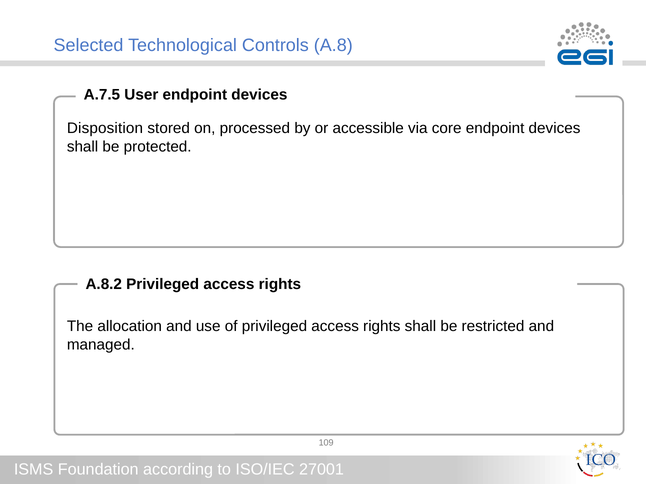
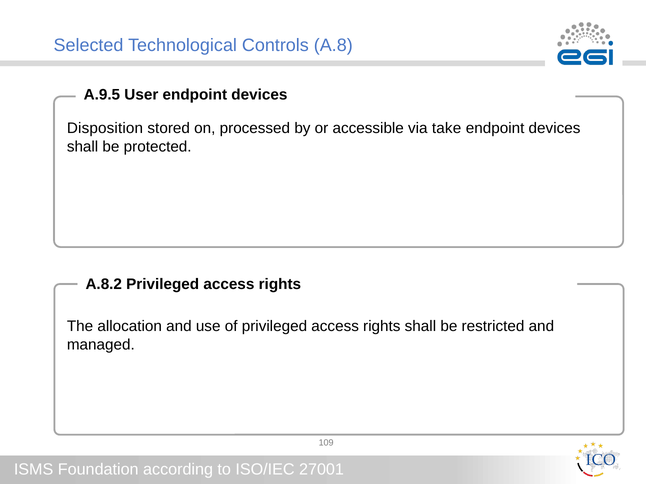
A.7.5: A.7.5 -> A.9.5 (102, 95)
core: core -> take (447, 129)
